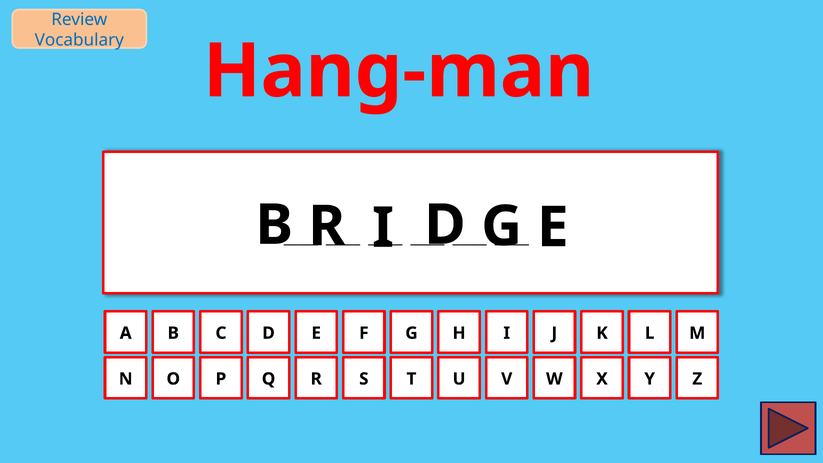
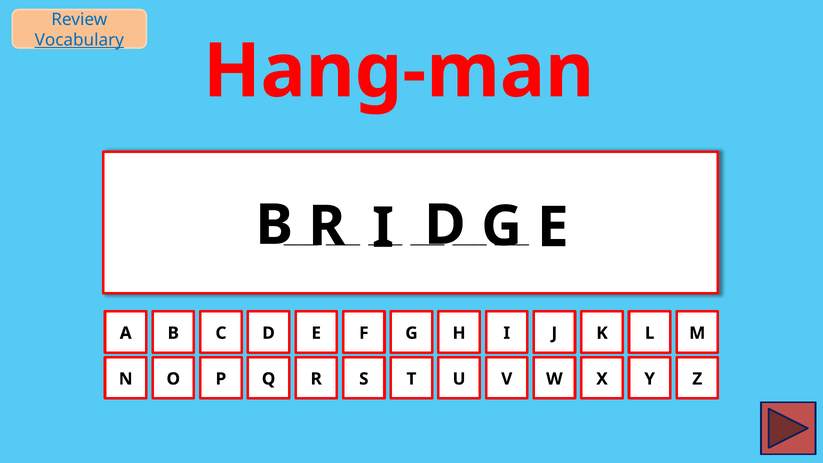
Vocabulary underline: none -> present (79, 40)
